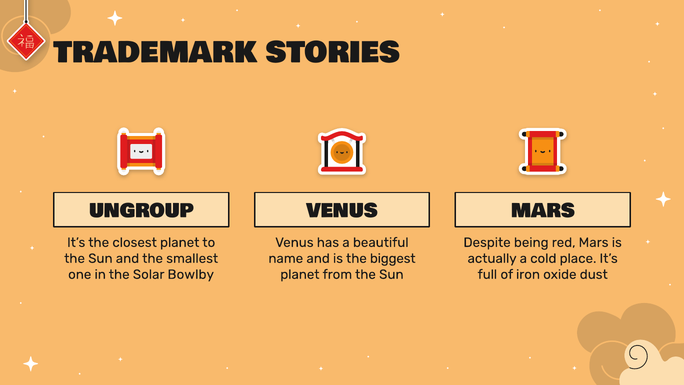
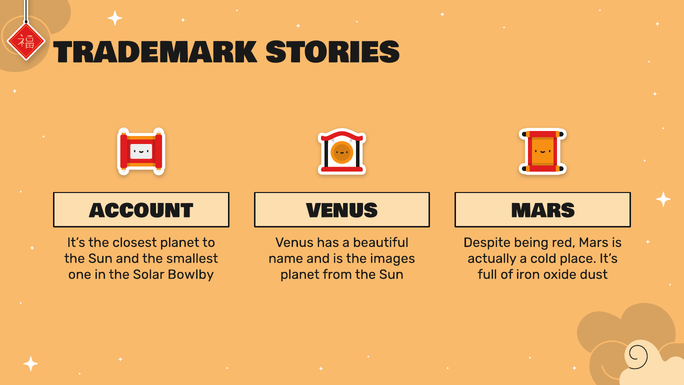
UNGROUP: UNGROUP -> ACCOUNT (141, 211)
biggest: biggest -> images (393, 258)
